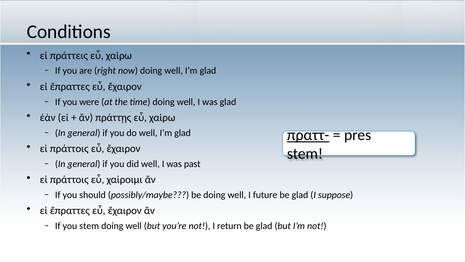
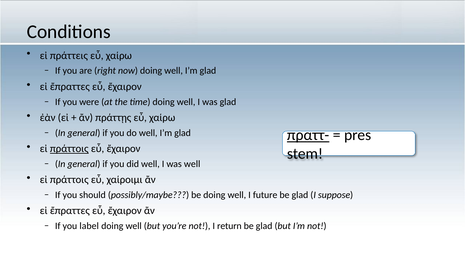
πράττοις underline: none -> present (69, 148)
was past: past -> well (192, 164)
you stem: stem -> label (89, 226)
